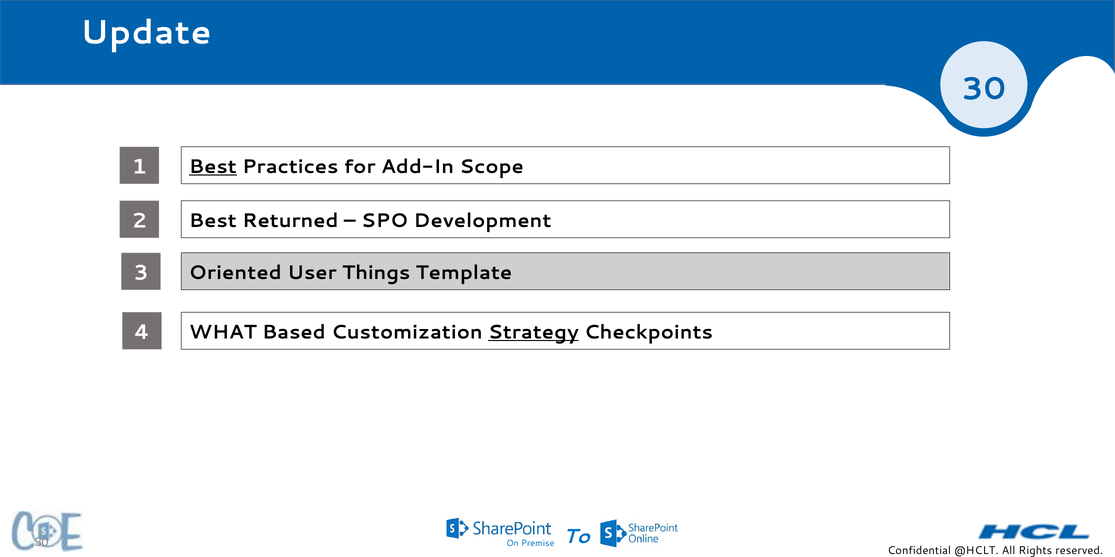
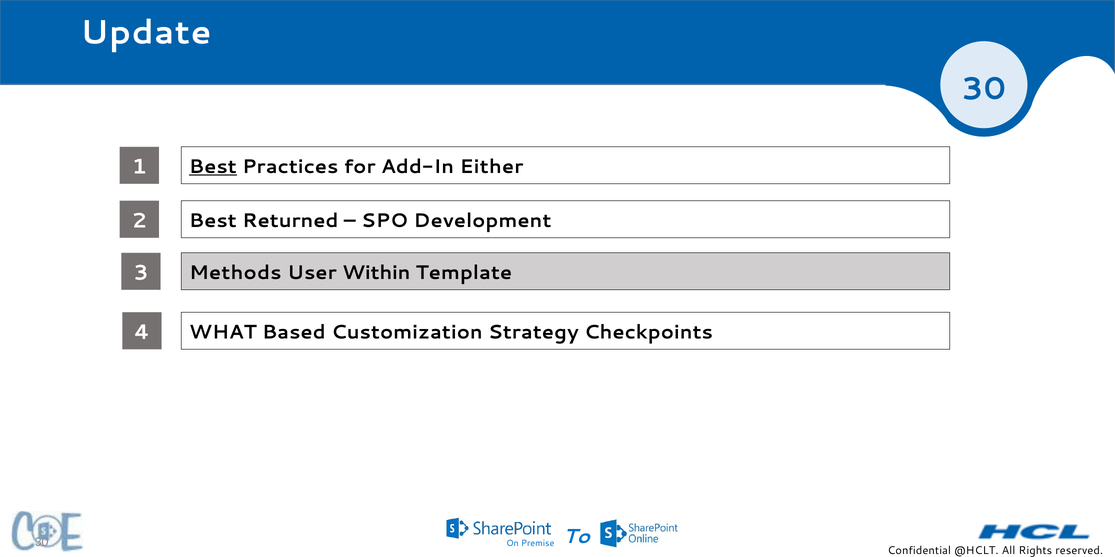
Scope: Scope -> Either (492, 167)
Oriented: Oriented -> Methods (235, 273)
Things: Things -> Within (376, 273)
Strategy underline: present -> none (533, 332)
